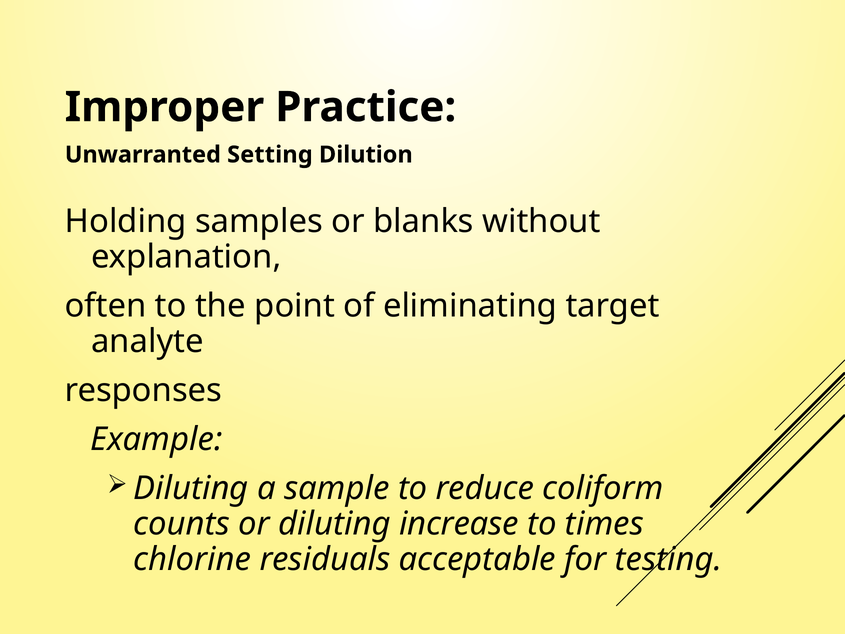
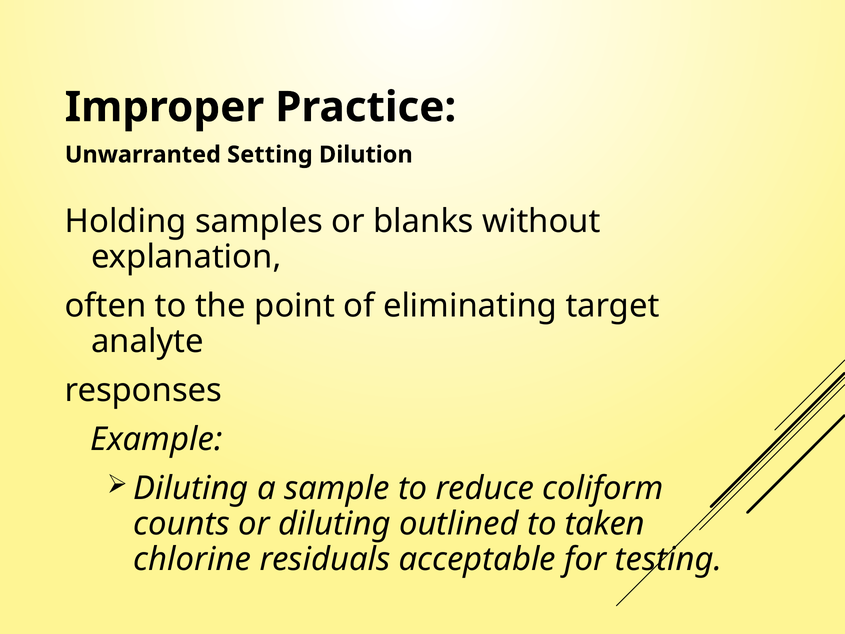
increase: increase -> outlined (459, 524)
times: times -> taken (605, 524)
